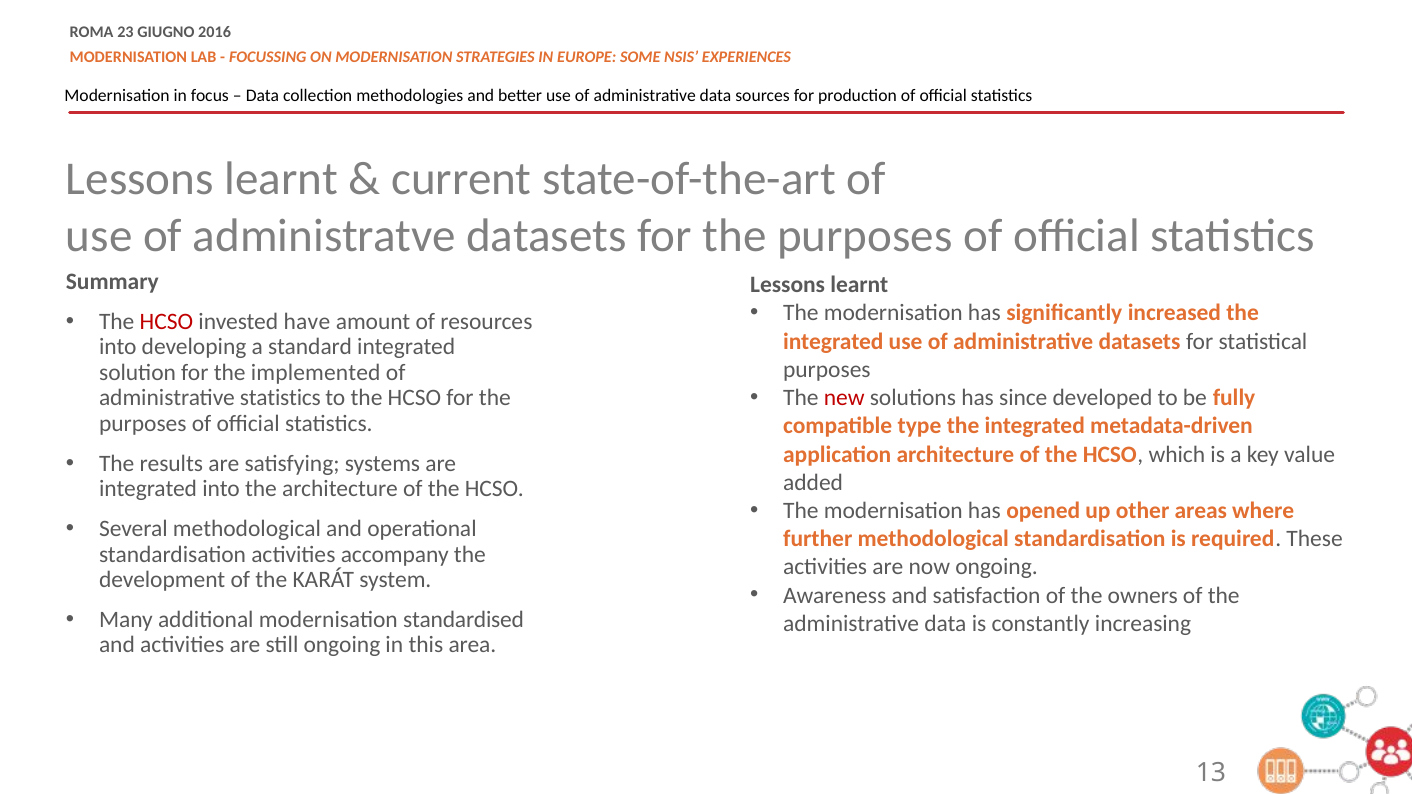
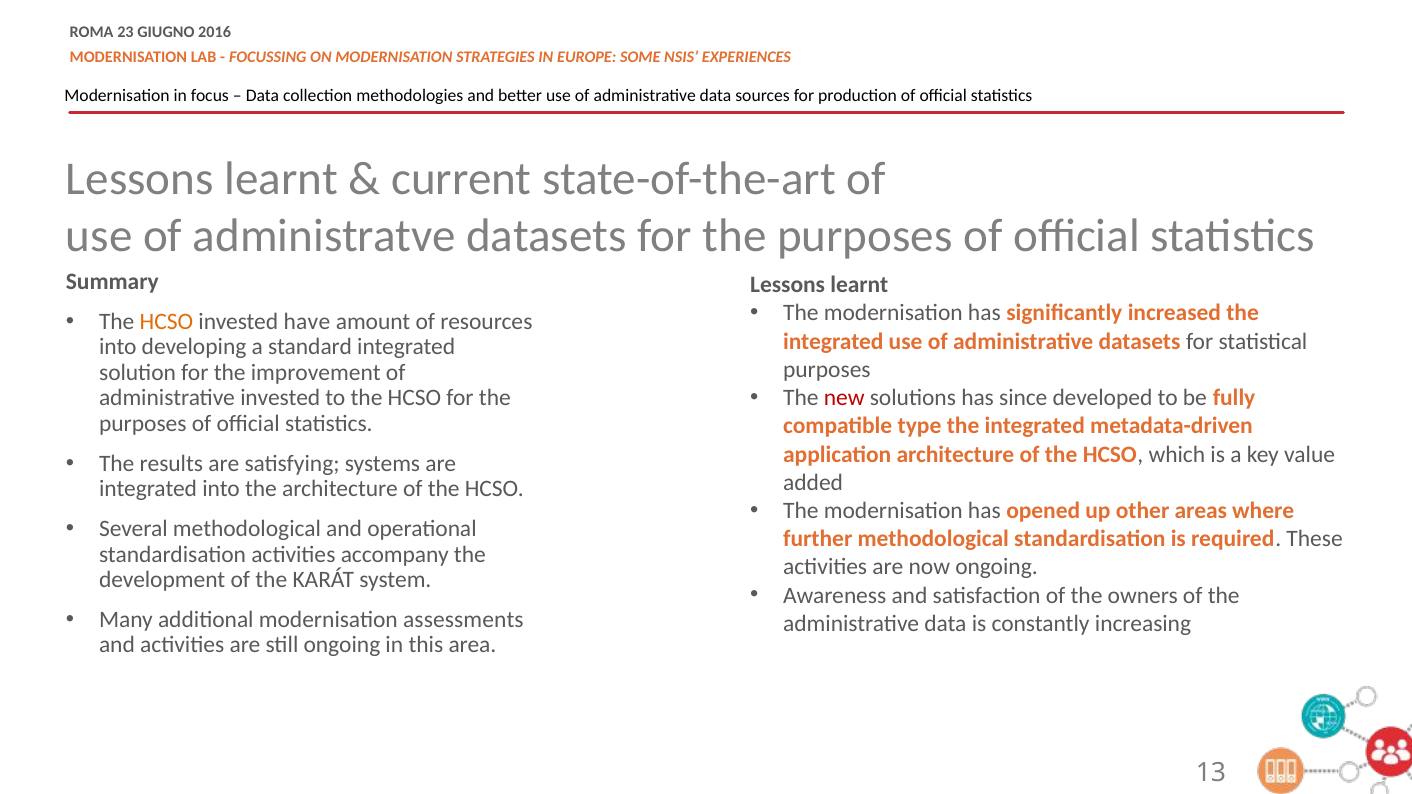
HCSO colour: red -> orange (166, 322)
implemented: implemented -> improvement (316, 373)
administrative statistics: statistics -> invested (280, 398)
standardised: standardised -> assessments (463, 620)
